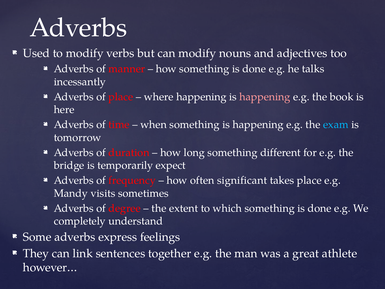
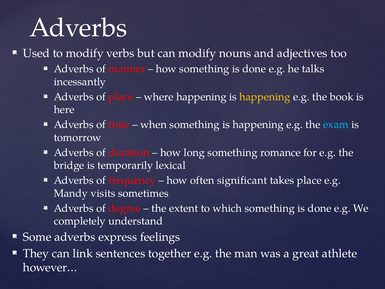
happening colour: pink -> yellow (265, 97)
different: different -> romance (280, 152)
expect: expect -> lexical (171, 165)
